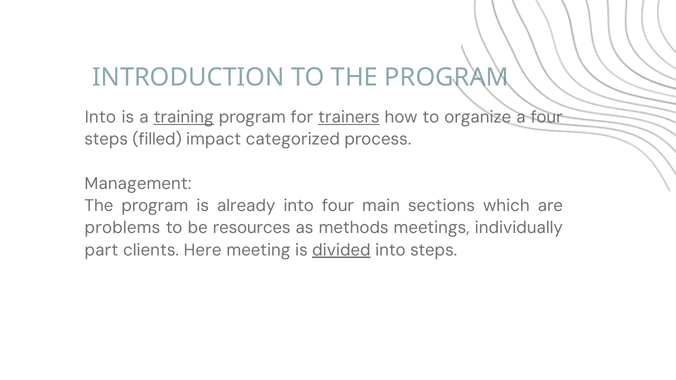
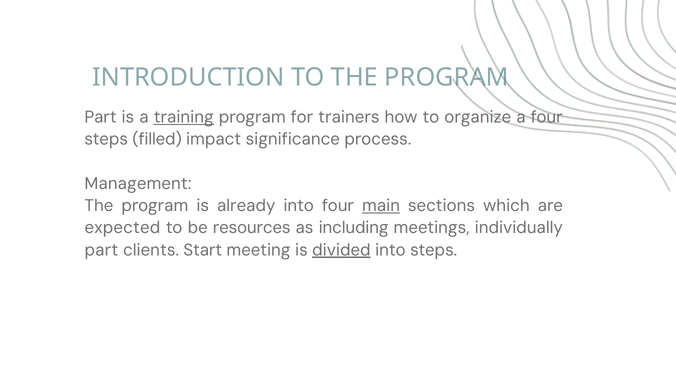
Into: Into -> Part (101, 117)
trainers underline: present -> none (349, 117)
categorized: categorized -> significance (293, 140)
main underline: none -> present (381, 206)
problems: problems -> expected (122, 228)
methods: methods -> including (354, 228)
Here: Here -> Start (203, 250)
